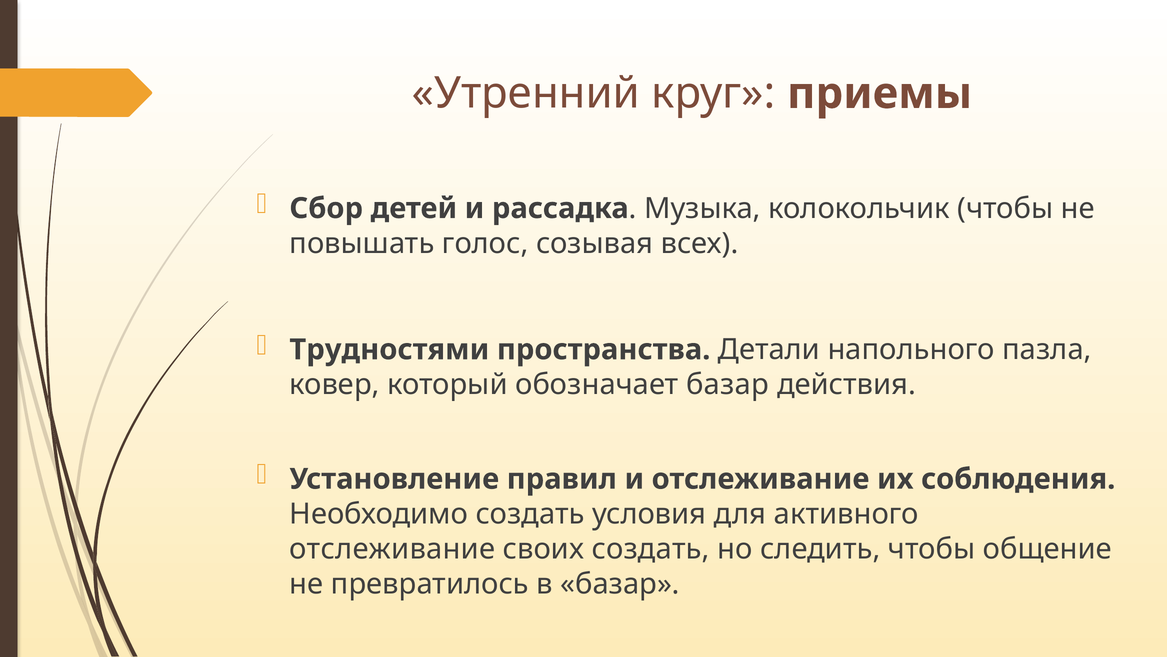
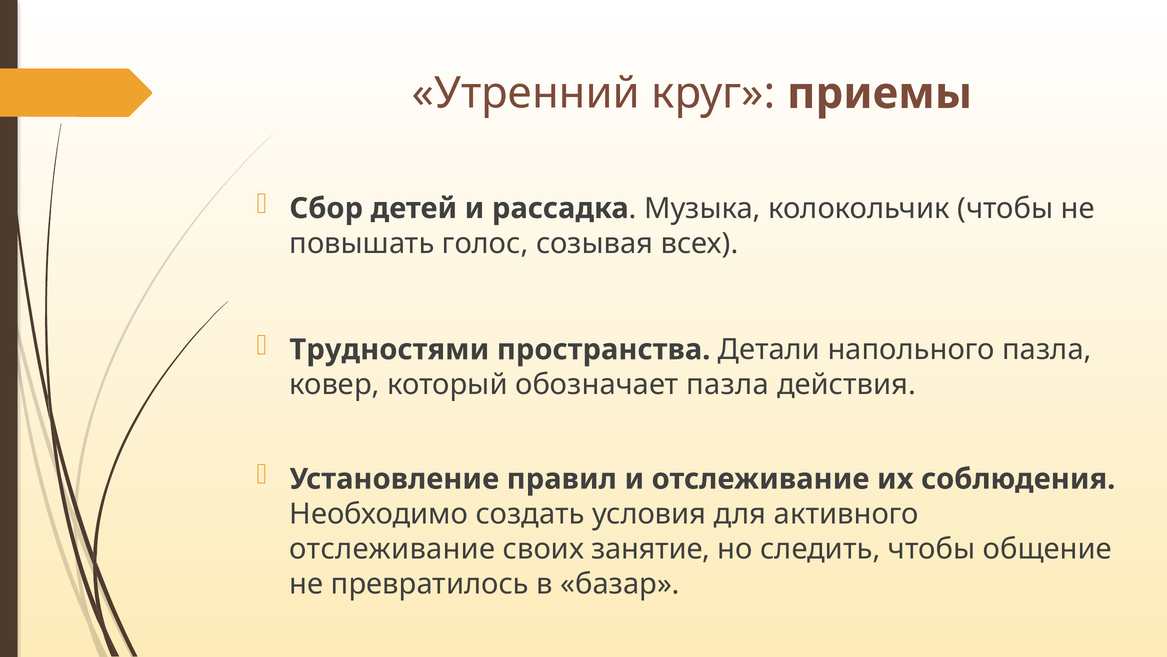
обозначает базар: базар -> пазла (728, 384)
своих создать: создать -> занятие (651, 549)
